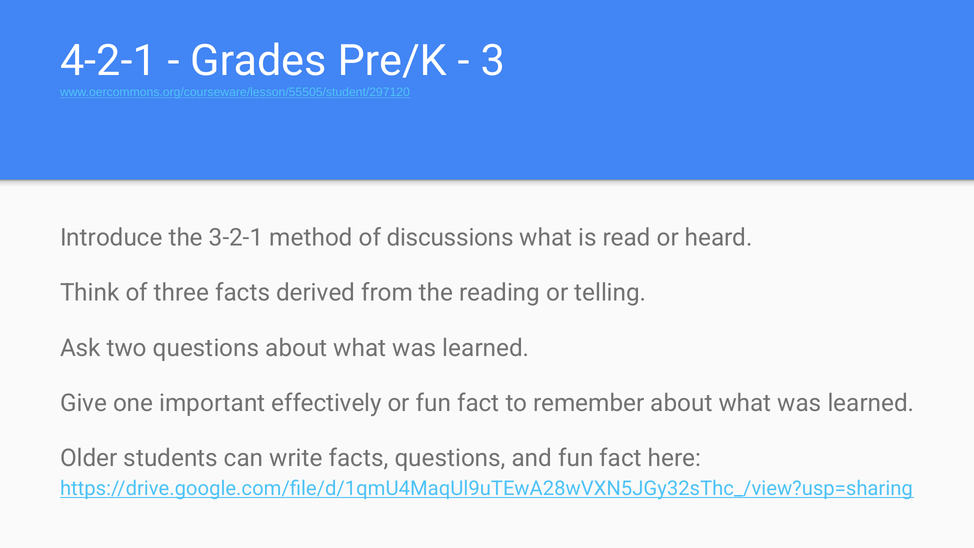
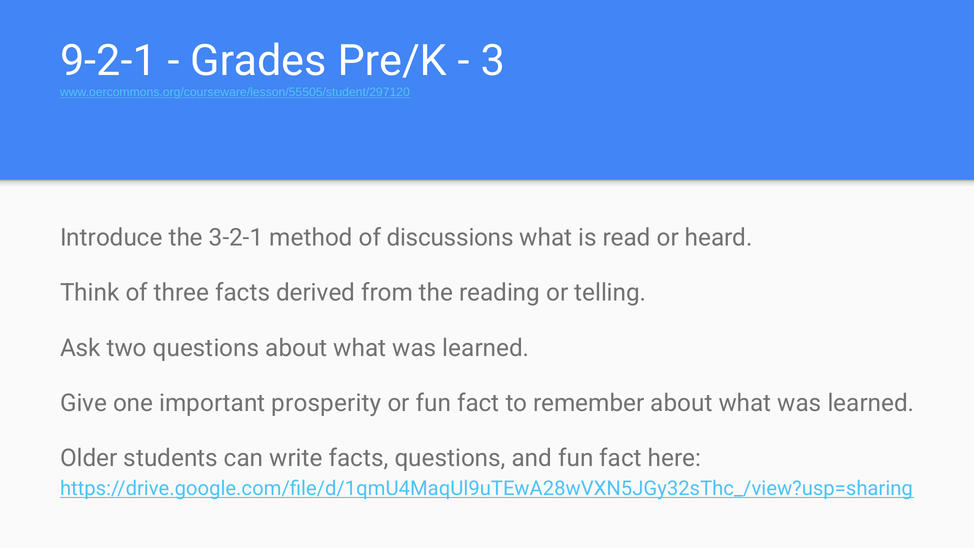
4-2-1: 4-2-1 -> 9-2-1 (108, 61)
effectively: effectively -> prosperity (326, 403)
